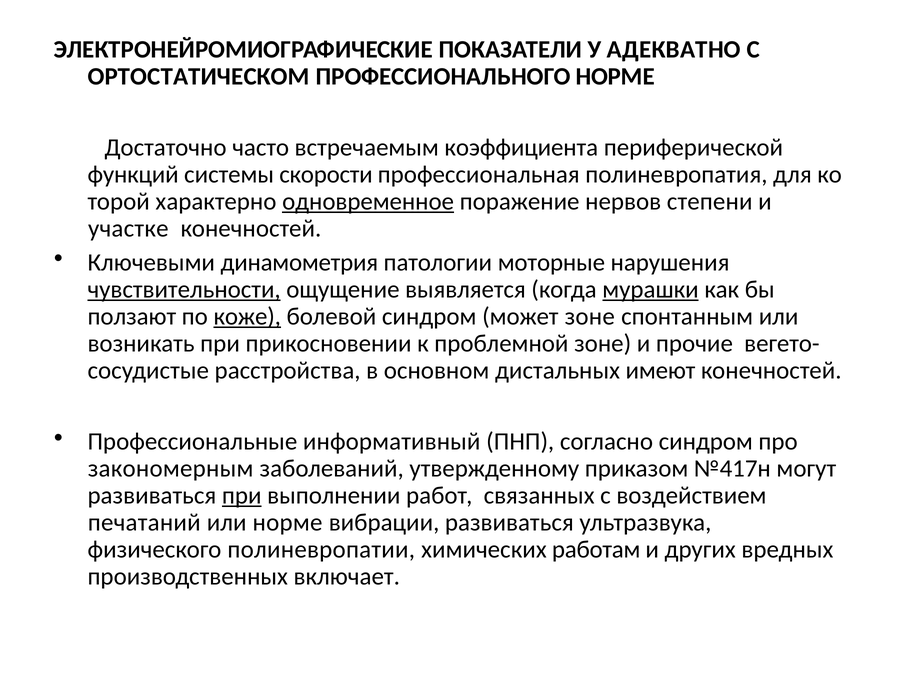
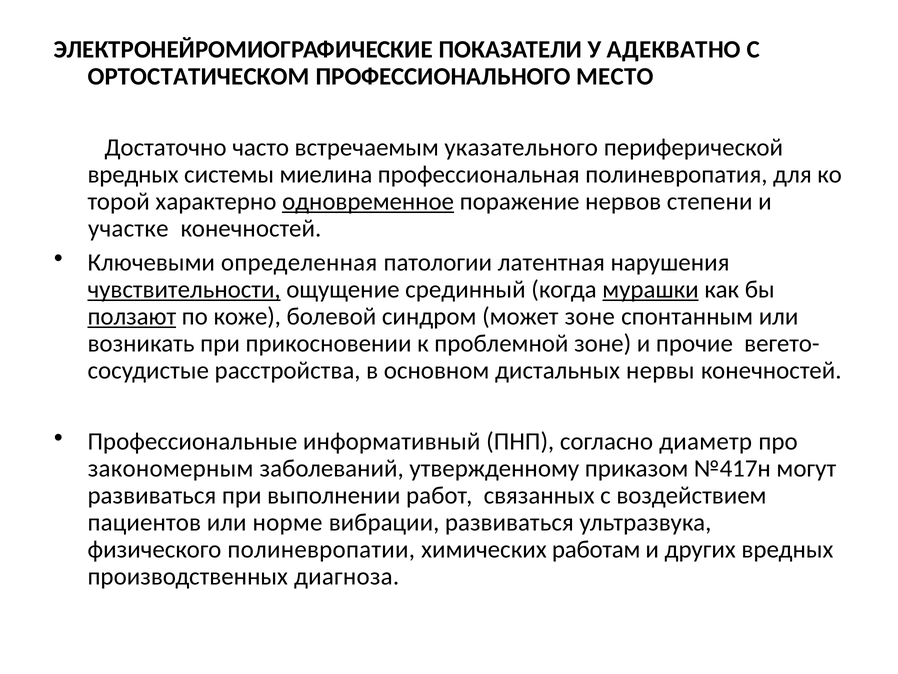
ПРОФЕССИОНАЛЬНОГО НОРМЕ: НОРМЕ -> МЕСТО (615, 76)
коэффициента: коэффициента -> указательного (521, 147)
функций: функций -> вредных (133, 174)
скорости: скорости -> миелина (326, 174)
динамометрия: динамометрия -> определенная (299, 262)
моторные: моторные -> латентная (551, 262)
выявляется: выявляется -> срединный (465, 289)
ползают underline: none -> present (132, 316)
коже underline: present -> none (247, 316)
имеют: имеют -> нервы (660, 370)
согласно синдром: синдром -> диаметр (706, 441)
при underline: present -> none (242, 495)
печатаний: печатаний -> пациентов (144, 522)
включает: включает -> диагноза (347, 576)
